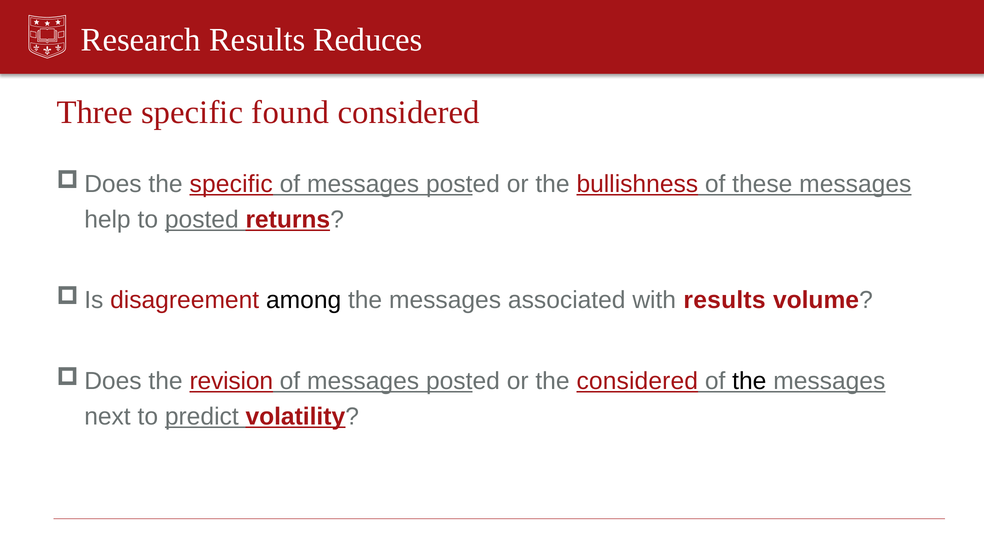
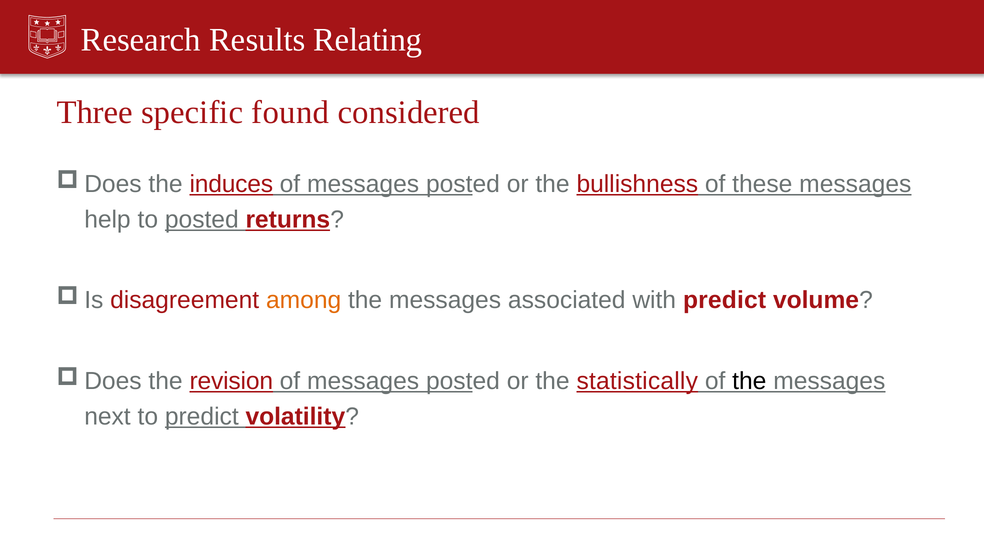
Reduces: Reduces -> Relating (368, 40)
the specific: specific -> induces (231, 184)
among colour: black -> orange (304, 300)
with results: results -> predict (725, 300)
the considered: considered -> statistically (637, 381)
